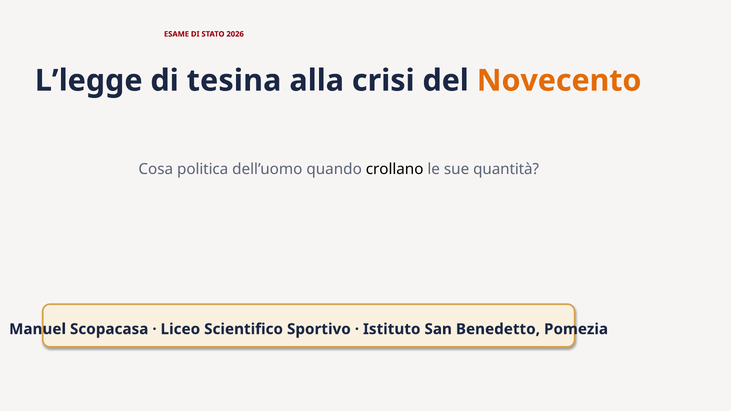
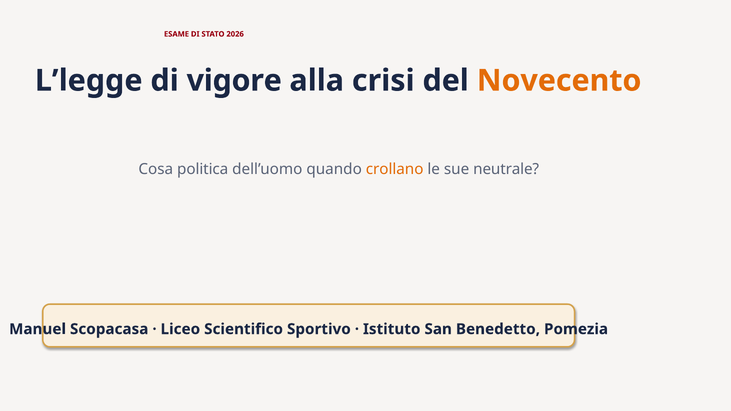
tesina: tesina -> vigore (234, 81)
crollano colour: black -> orange (395, 169)
quantità: quantità -> neutrale (506, 169)
